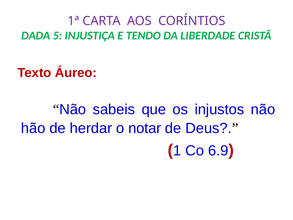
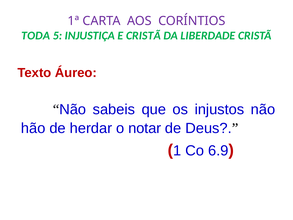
DADA: DADA -> TODA (36, 35)
E TENDO: TENDO -> CRISTÃ (143, 35)
